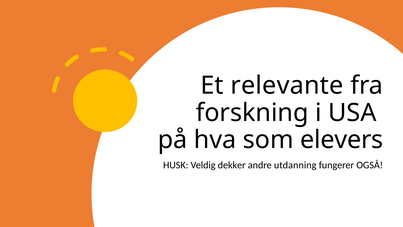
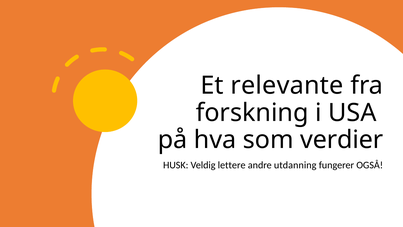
elevers: elevers -> verdier (342, 140)
dekker: dekker -> lettere (232, 165)
